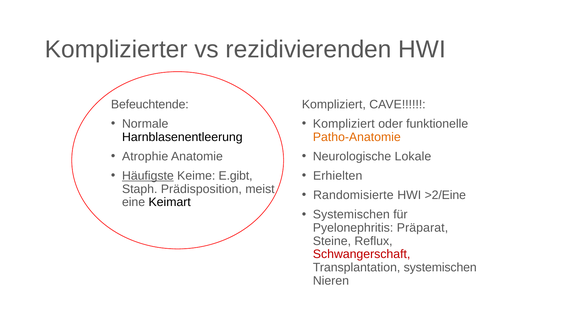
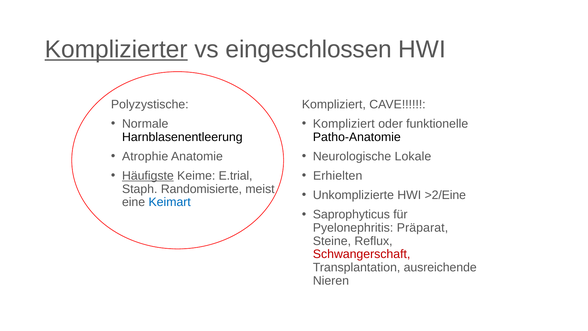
Komplizierter underline: none -> present (116, 49)
rezidivierenden: rezidivierenden -> eingeschlossen (309, 49)
Befeuchtende: Befeuchtende -> Polyzystische (150, 104)
Patho-Anatomie colour: orange -> black (357, 137)
E.gibt: E.gibt -> E.trial (236, 176)
Prädisposition: Prädisposition -> Randomisierte (201, 189)
Randomisierte: Randomisierte -> Unkomplizierte (353, 195)
Keimart colour: black -> blue (170, 202)
Systemischen: Systemischen -> Saprophyticus (351, 214)
Transplantation systemischen: systemischen -> ausreichende (440, 267)
